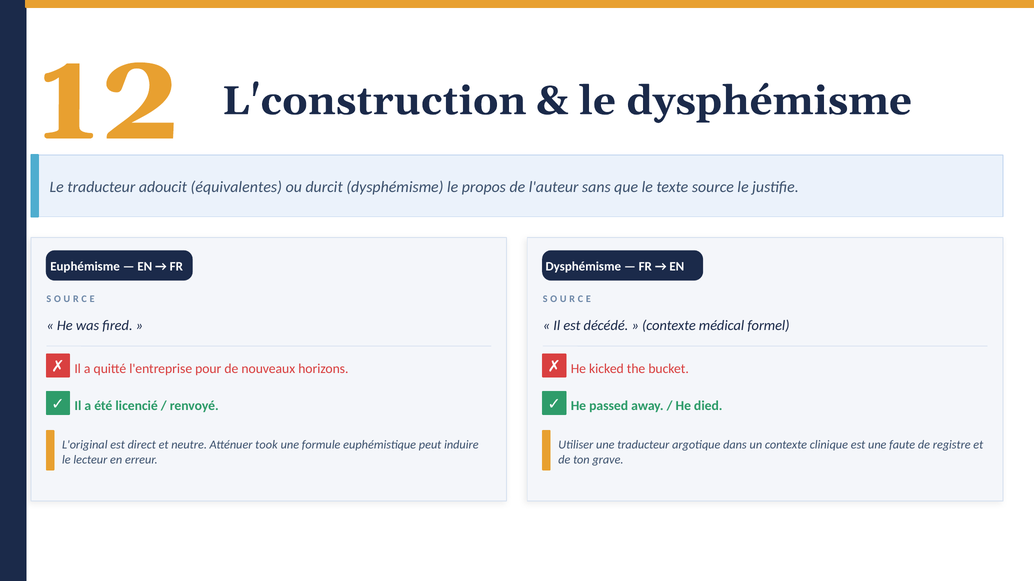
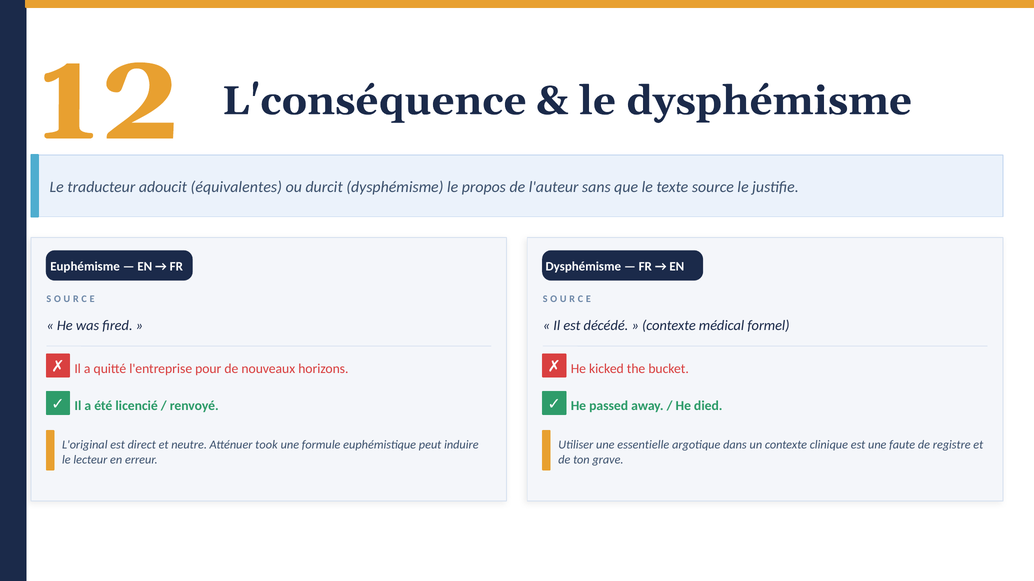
L'construction: L'construction -> L'conséquence (374, 101)
une traducteur: traducteur -> essentielle (643, 445)
